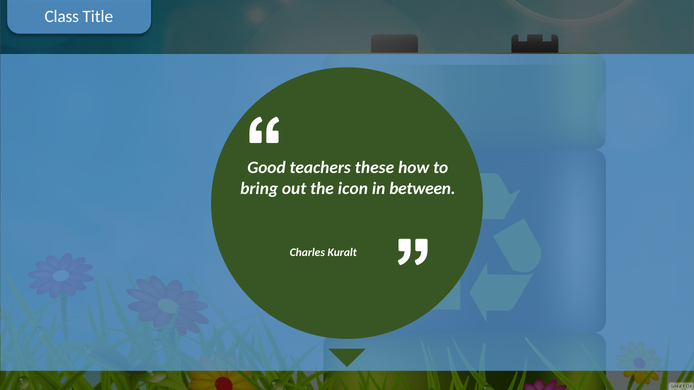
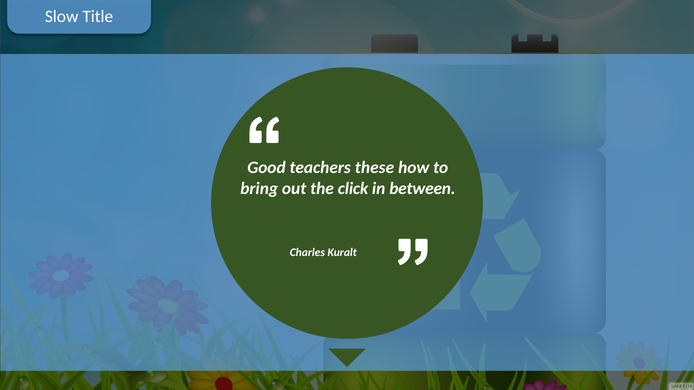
Class: Class -> Slow (62, 16)
icon: icon -> click (353, 189)
